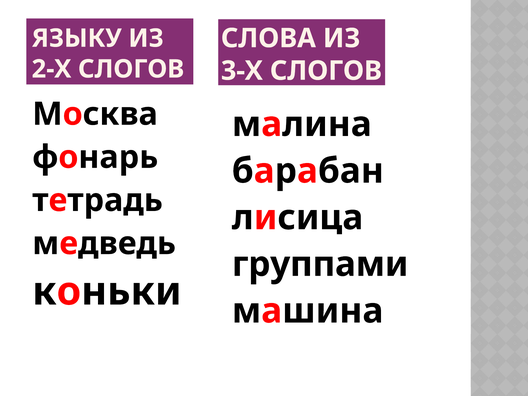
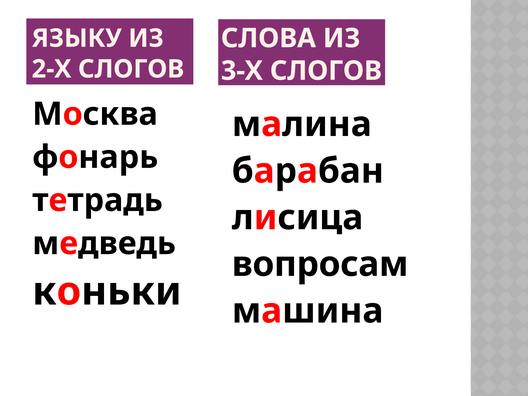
группами: группами -> вопросам (320, 264)
